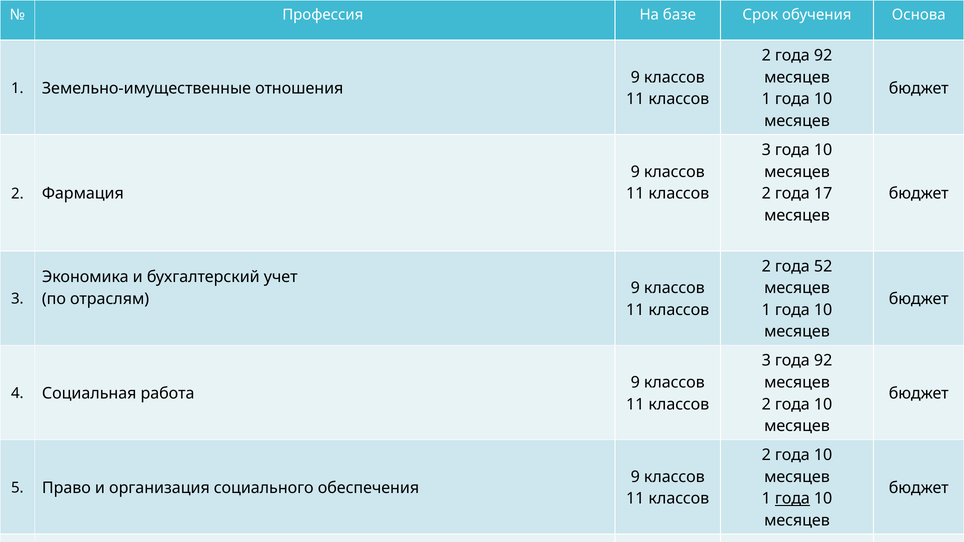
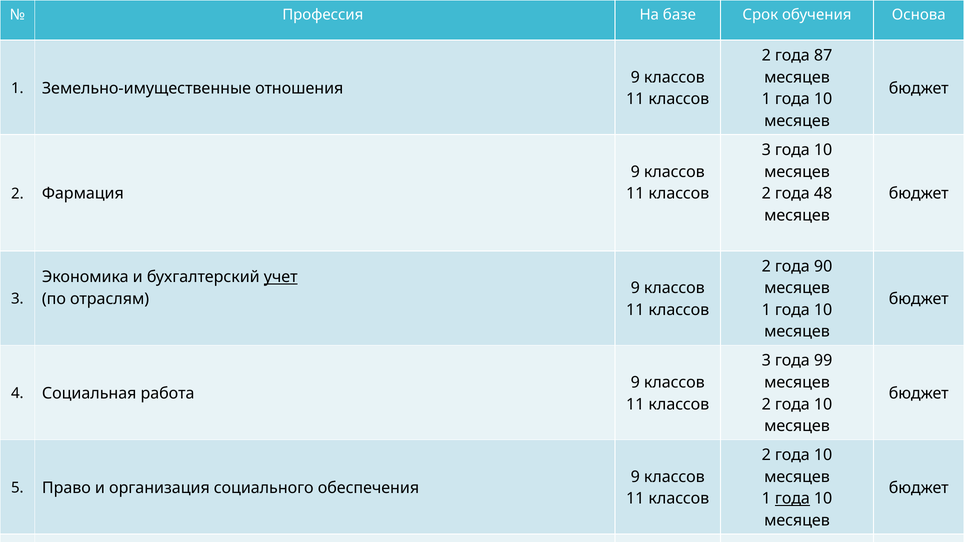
2 года 92: 92 -> 87 (823, 56)
17: 17 -> 48 (823, 194)
52: 52 -> 90 (823, 266)
учет underline: none -> present (281, 277)
3 года 92: 92 -> 99 (823, 361)
